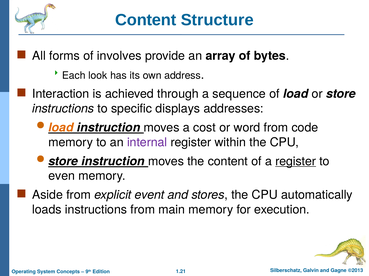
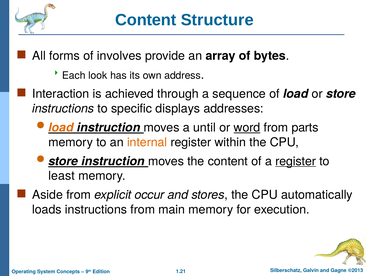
cost: cost -> until (204, 128)
word underline: none -> present (247, 128)
code: code -> parts (305, 128)
internal colour: purple -> orange (147, 143)
even: even -> least (62, 176)
event: event -> occur (150, 195)
